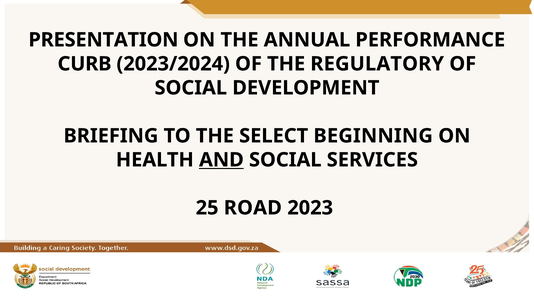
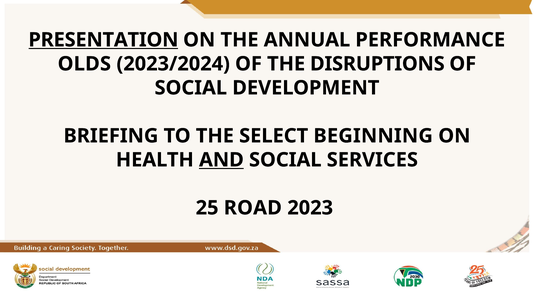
PRESENTATION underline: none -> present (103, 40)
CURB: CURB -> OLDS (84, 64)
REGULATORY: REGULATORY -> DISRUPTIONS (377, 64)
